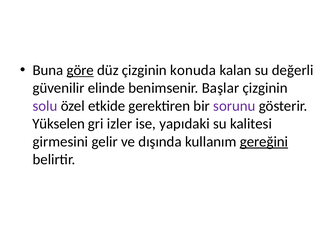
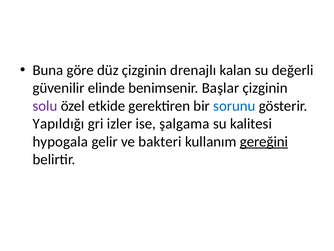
göre underline: present -> none (80, 70)
konuda: konuda -> drenajlı (193, 70)
sorunu colour: purple -> blue (234, 106)
Yükselen: Yükselen -> Yapıldığı (58, 124)
yapıdaki: yapıdaki -> şalgama (184, 124)
girmesini: girmesini -> hypogala (60, 141)
dışında: dışında -> bakteri (160, 141)
